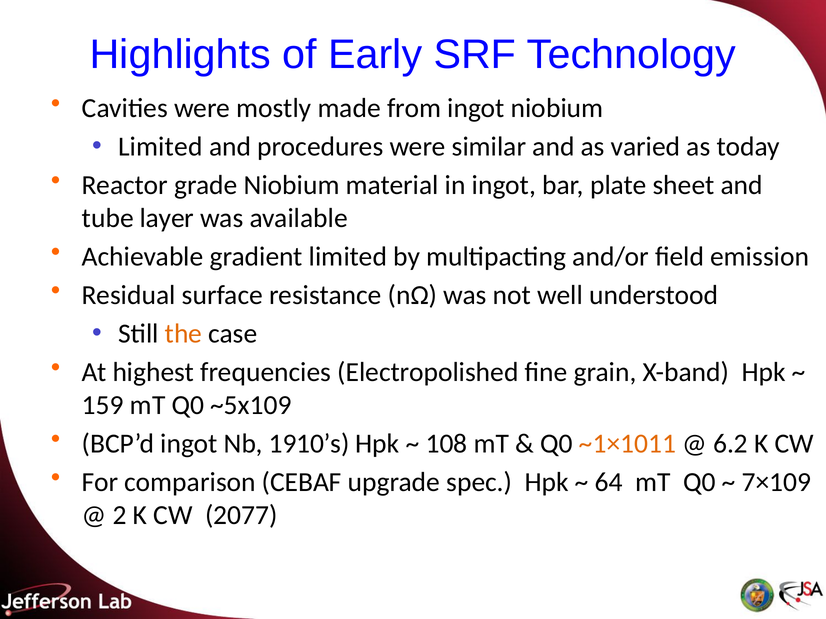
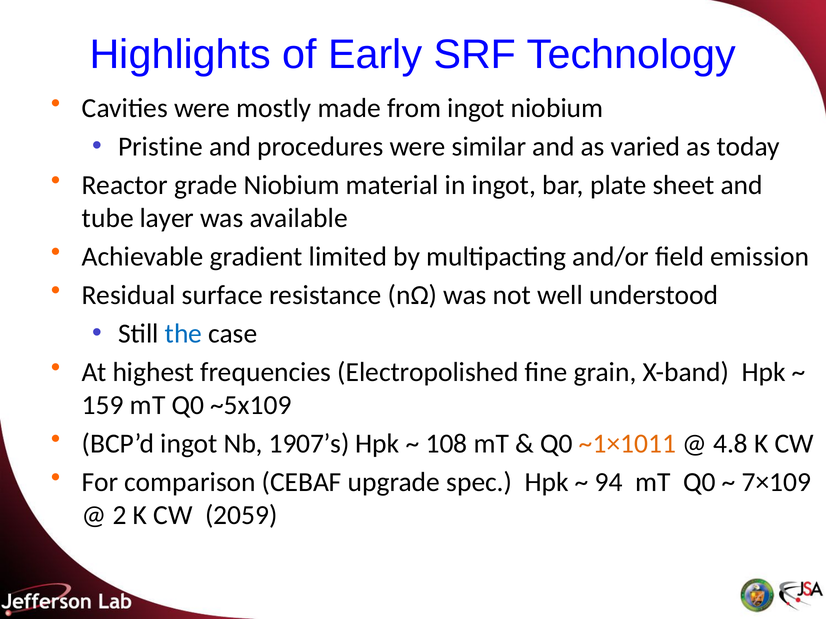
Limited: Limited -> Pristine (160, 147)
the colour: orange -> blue (183, 334)
1910’s: 1910’s -> 1907’s (309, 444)
6.2: 6.2 -> 4.8 (730, 444)
64: 64 -> 94 (609, 483)
2077: 2077 -> 2059 (241, 516)
